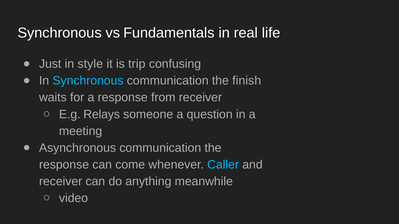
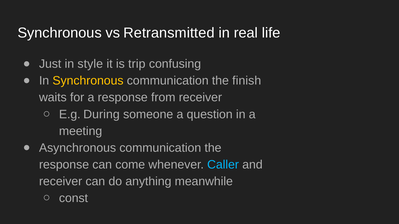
Fundamentals: Fundamentals -> Retransmitted (169, 33)
Synchronous colour: light blue -> yellow (88, 81)
Relays: Relays -> During (101, 114)
video: video -> const (73, 199)
